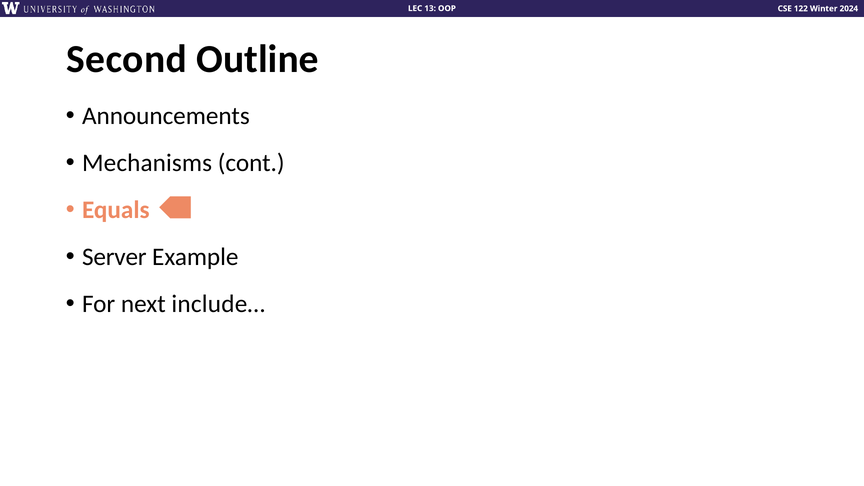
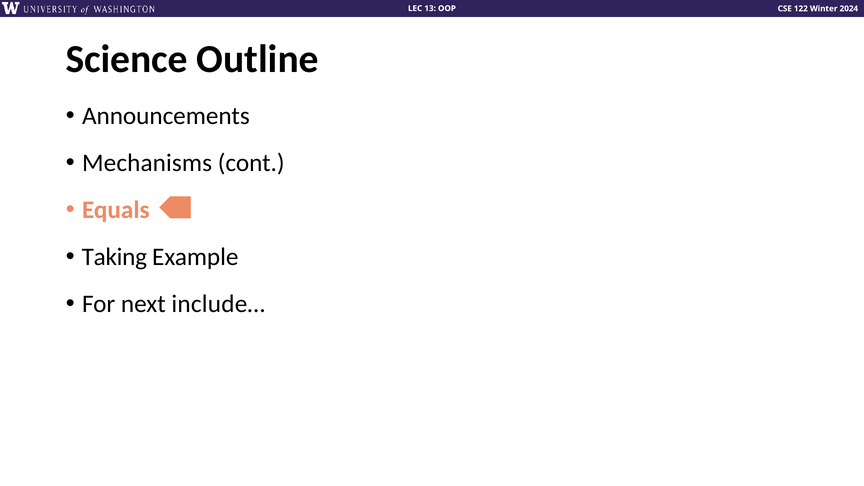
Second: Second -> Science (127, 59)
Server: Server -> Taking (114, 257)
